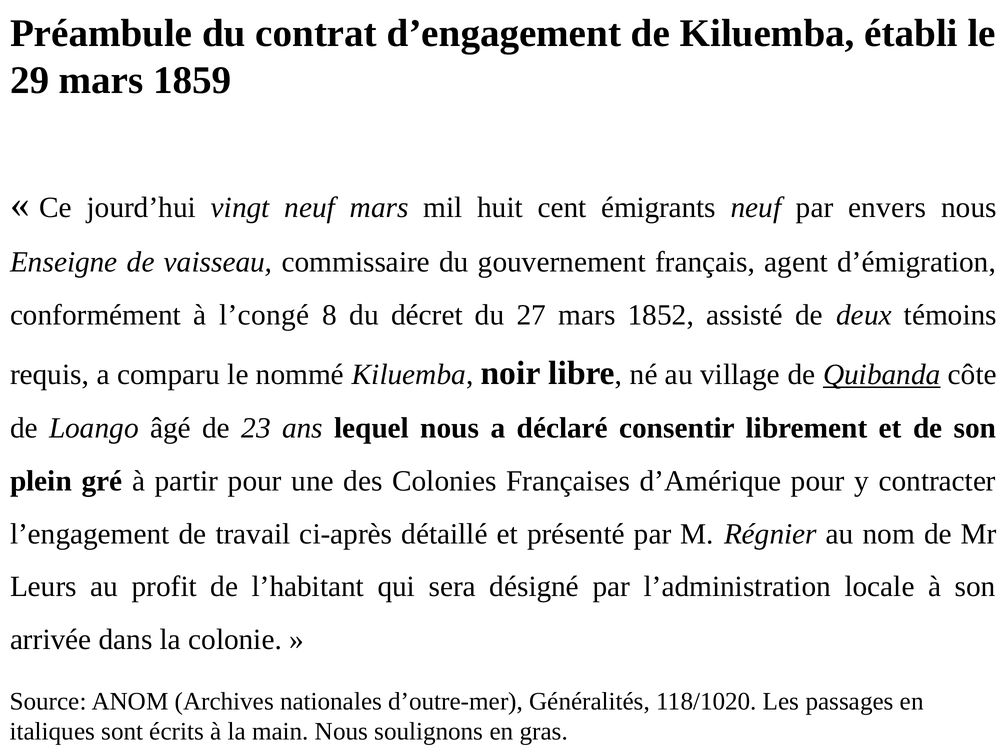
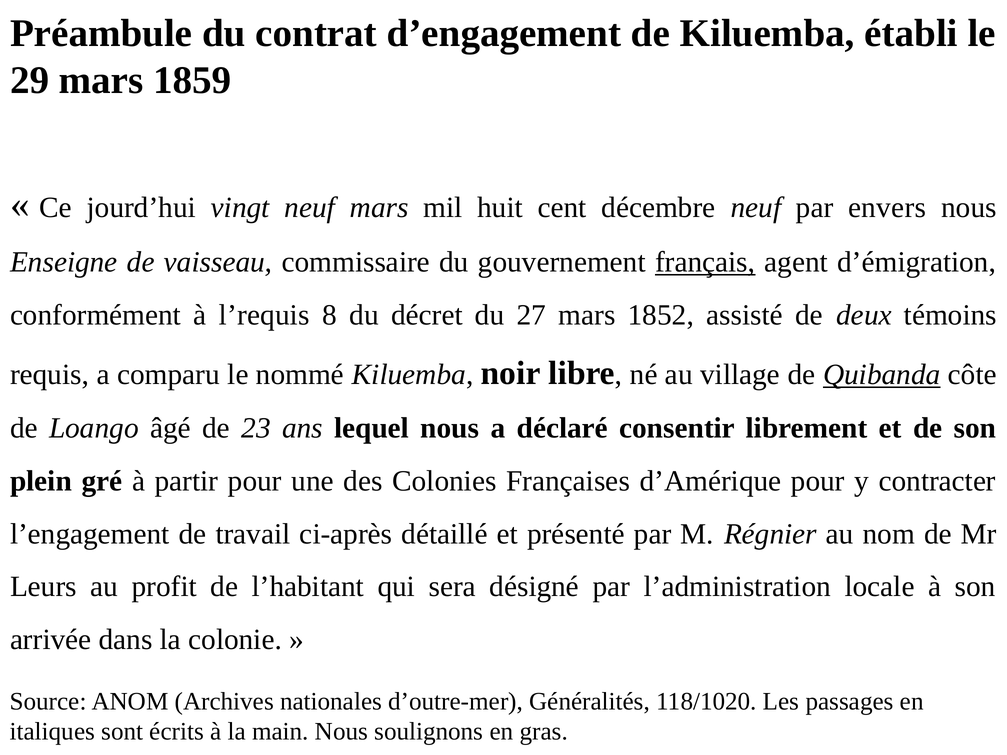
émigrants: émigrants -> décembre (658, 207)
français underline: none -> present (705, 262)
l’congé: l’congé -> l’requis (264, 315)
